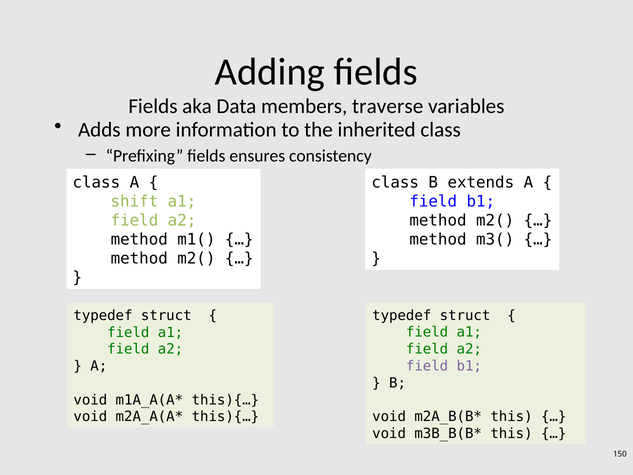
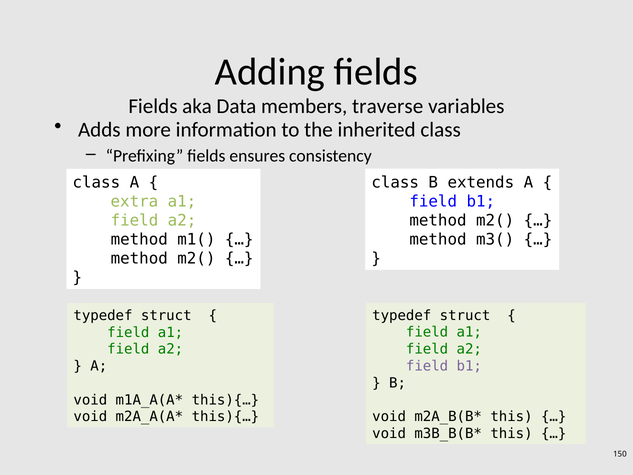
shift: shift -> extra (134, 201)
